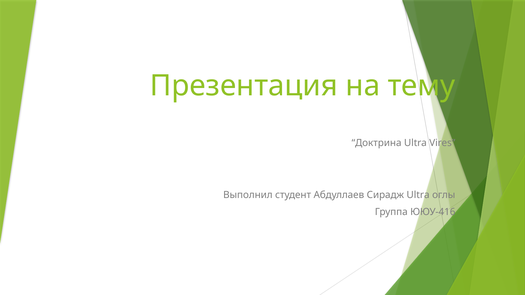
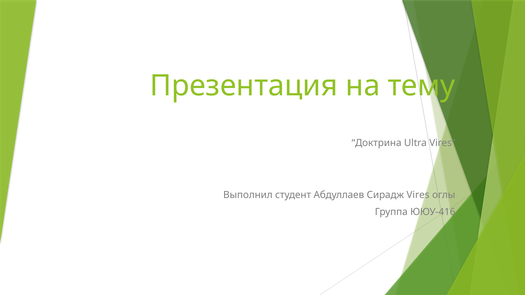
Сирадж Ultra: Ultra -> Vires (418, 195)
